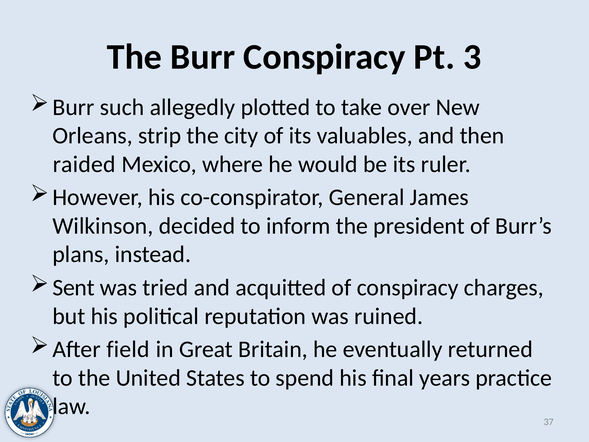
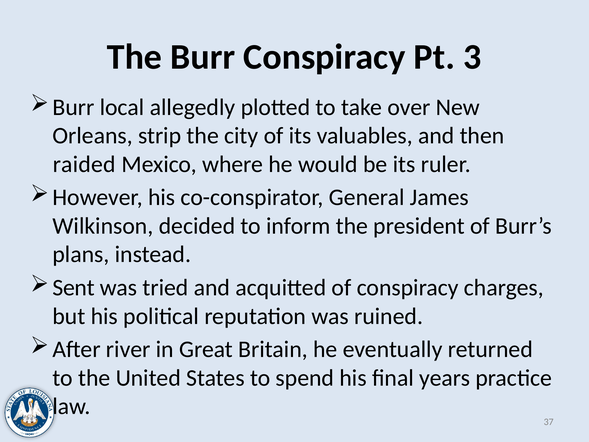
such: such -> local (122, 107)
field: field -> river (128, 349)
